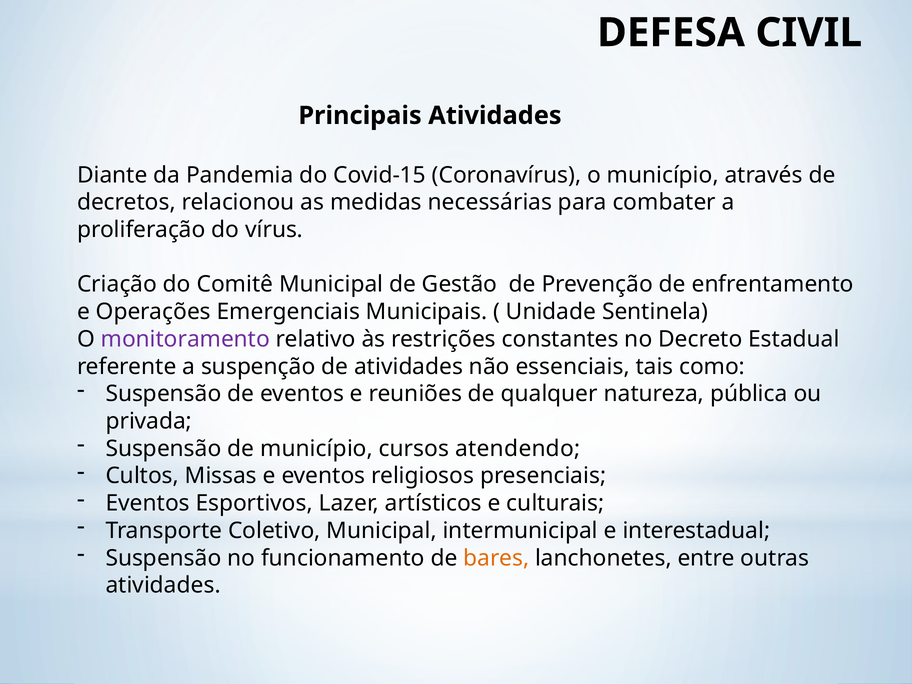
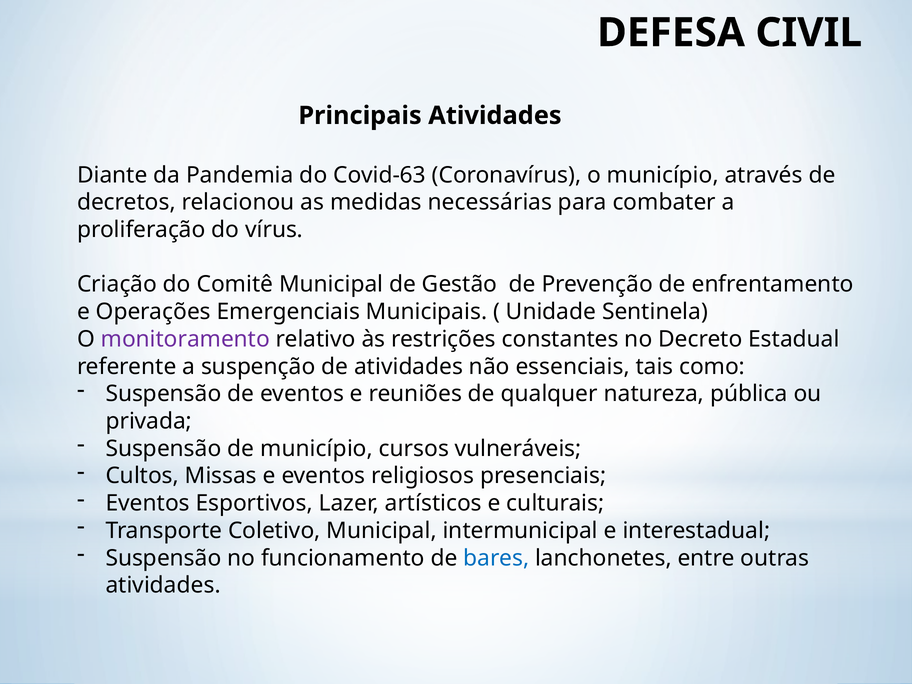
Covid-15: Covid-15 -> Covid-63 (380, 175)
atendendo: atendendo -> vulneráveis (518, 449)
bares colour: orange -> blue (496, 558)
